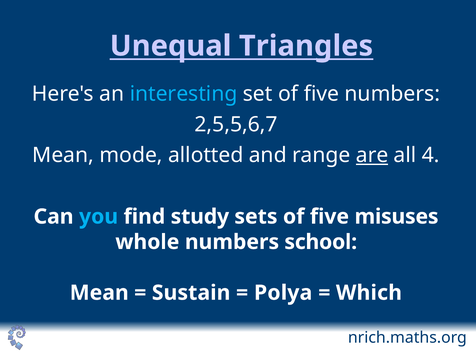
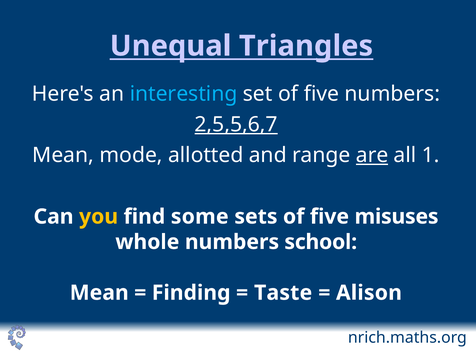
2,5,5,6,7 underline: none -> present (236, 125)
4: 4 -> 1 (431, 155)
you colour: light blue -> yellow (99, 217)
study: study -> some (200, 217)
Sustain: Sustain -> Finding (191, 293)
Polya: Polya -> Taste (283, 293)
Which: Which -> Alison (369, 293)
